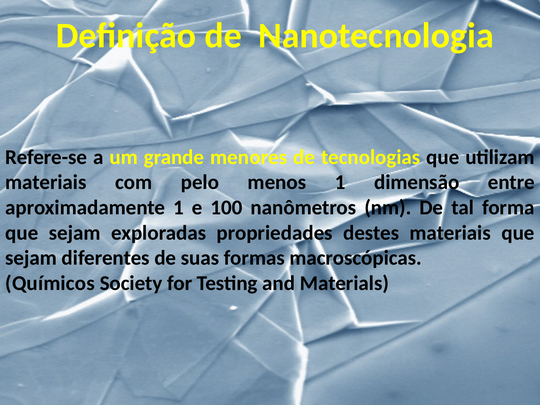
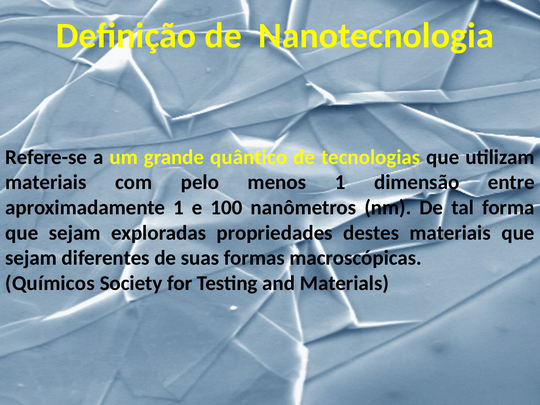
menores: menores -> quântico (249, 157)
